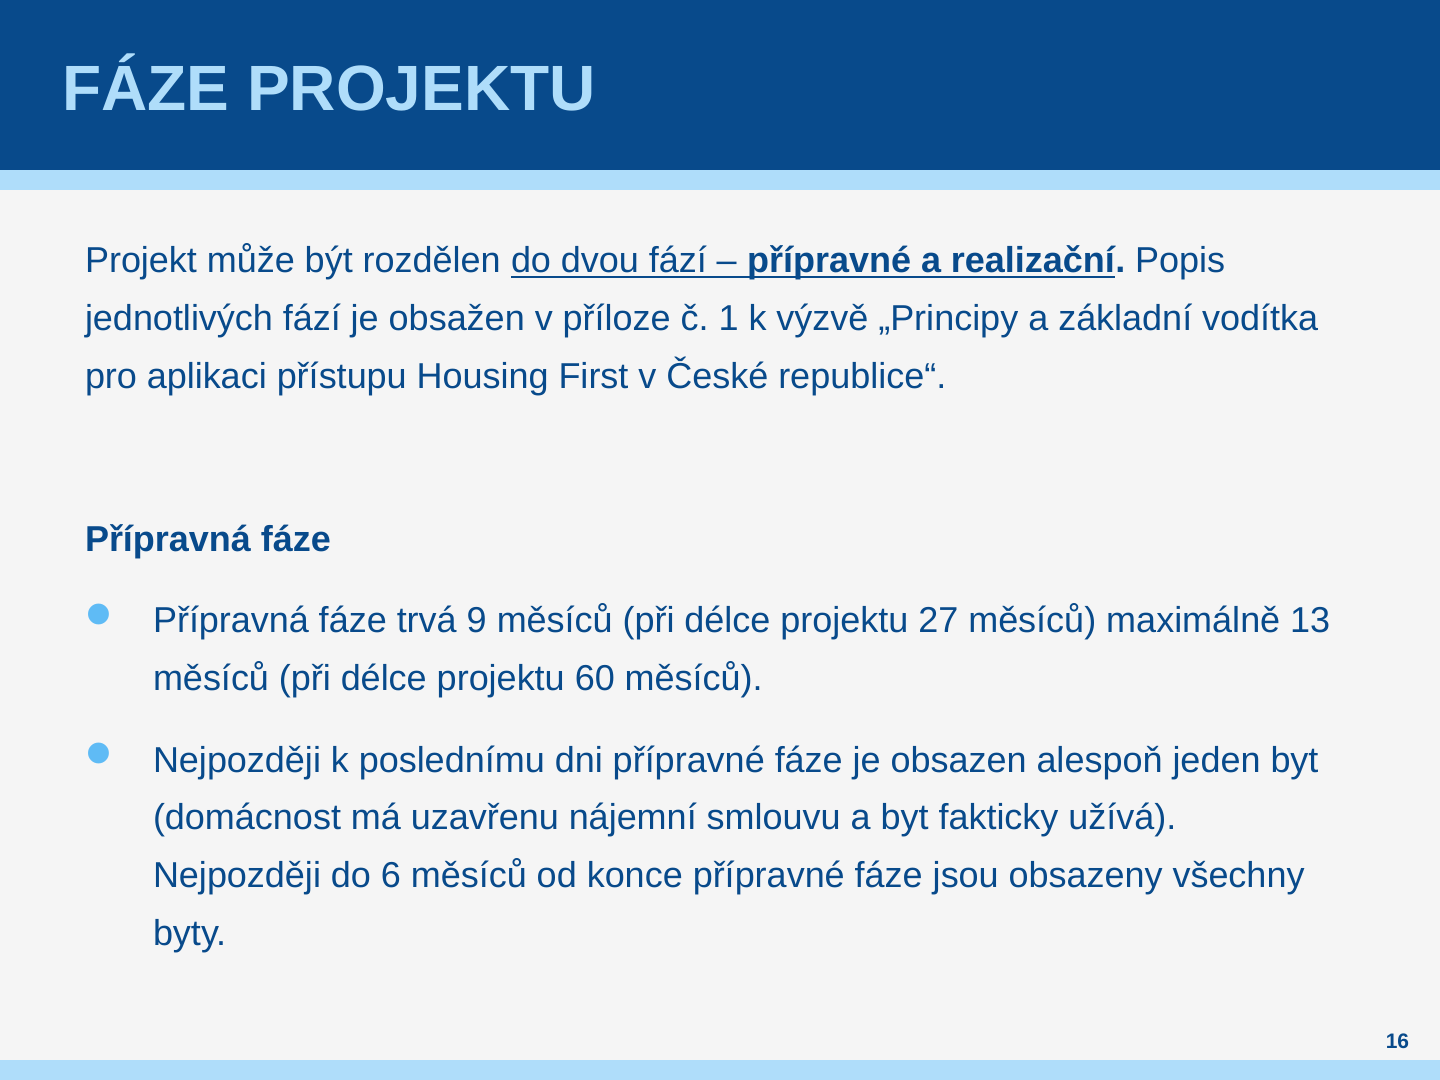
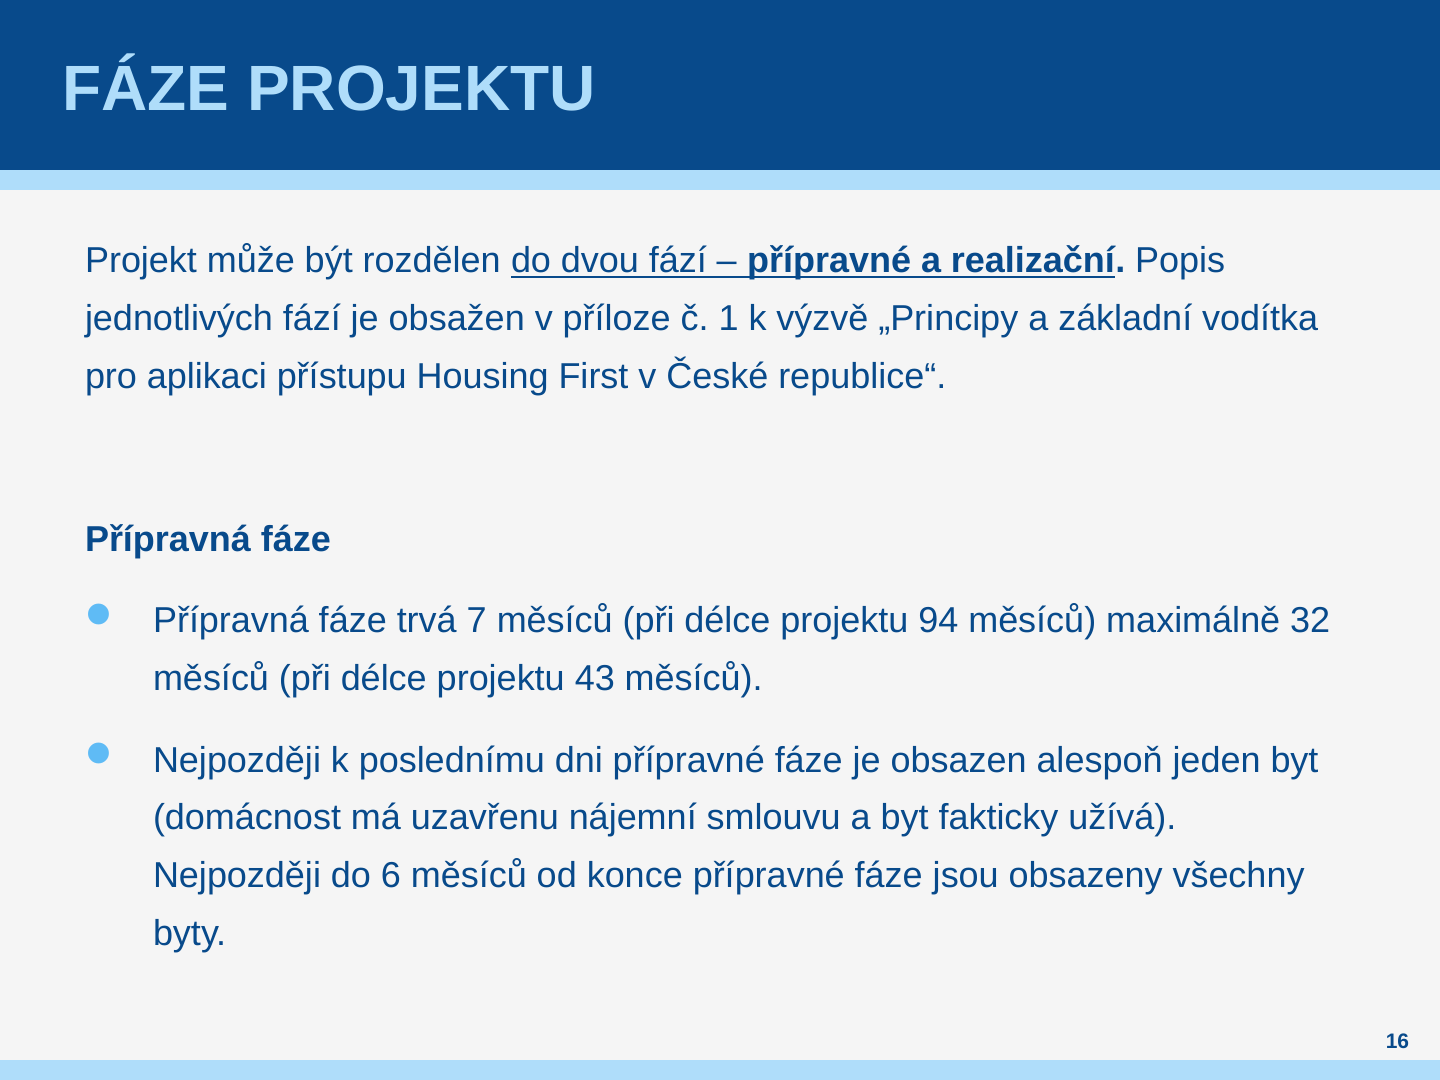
9: 9 -> 7 (477, 621)
27: 27 -> 94 (938, 621)
13: 13 -> 32 (1310, 621)
60: 60 -> 43 (595, 679)
